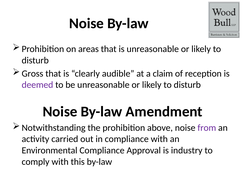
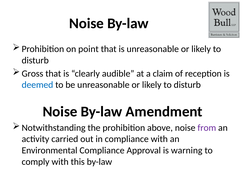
areas: areas -> point (88, 49)
deemed colour: purple -> blue (37, 85)
industry: industry -> warning (187, 151)
